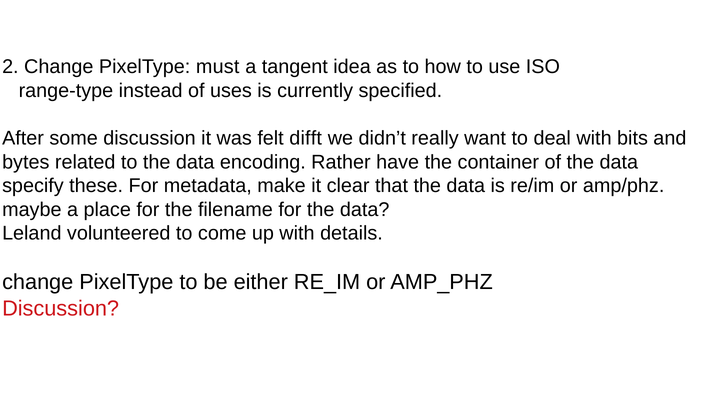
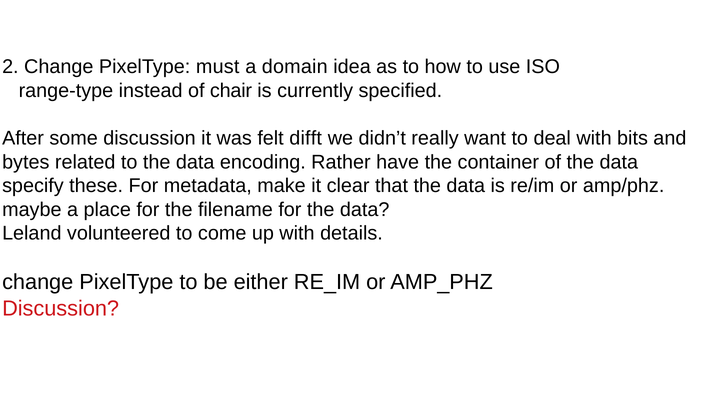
tangent: tangent -> domain (295, 67)
uses: uses -> chair (231, 91)
